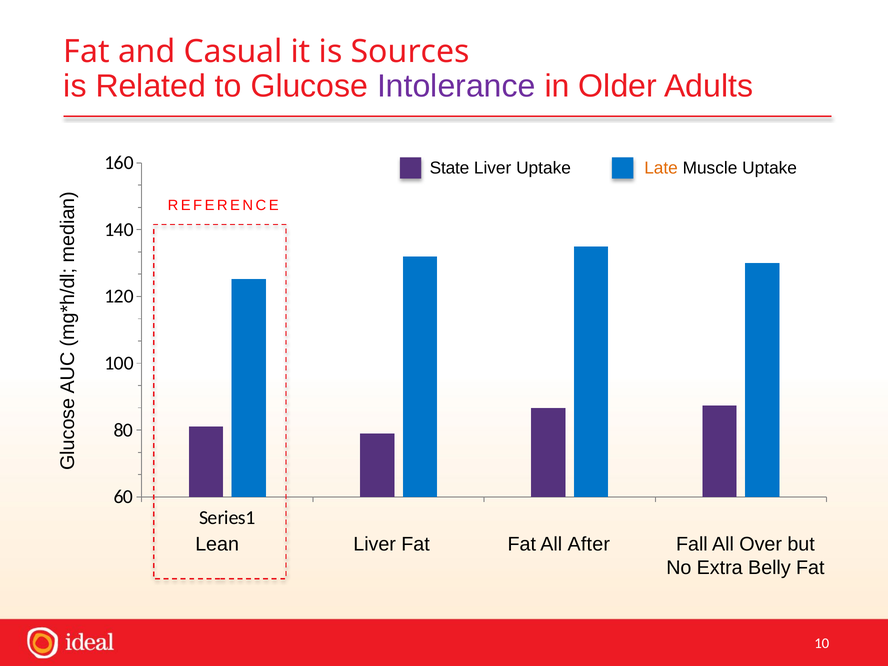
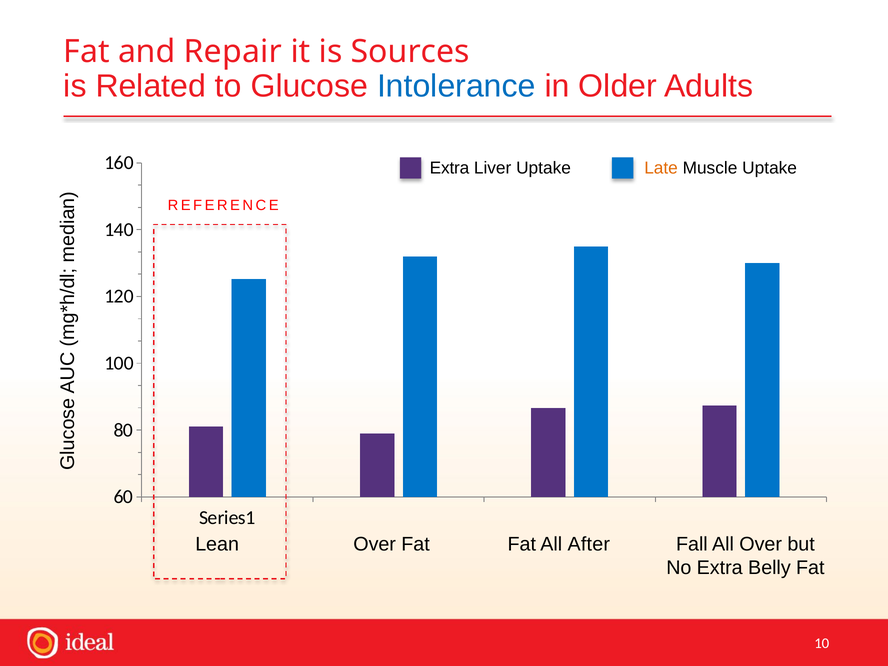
Casual: Casual -> Repair (233, 52)
Intolerance colour: purple -> blue (456, 86)
State: State -> Extra (450, 168)
Liver: Liver -> Over (375, 544)
